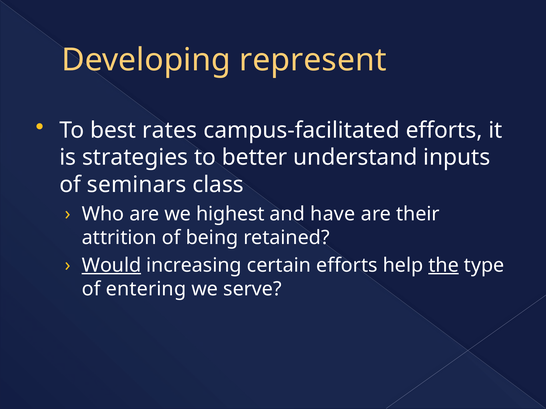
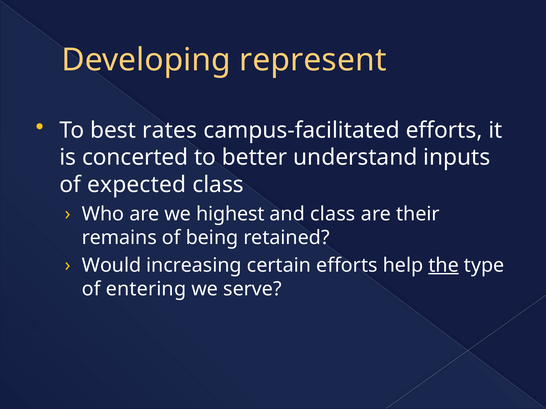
strategies: strategies -> concerted (135, 158)
seminars: seminars -> expected (137, 185)
and have: have -> class (333, 214)
attrition: attrition -> remains (119, 238)
Would underline: present -> none (111, 266)
